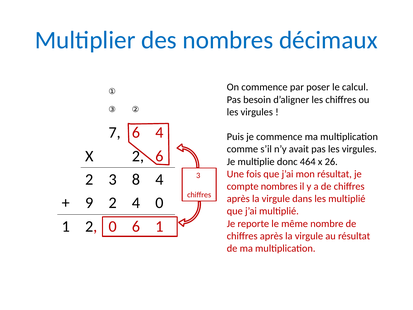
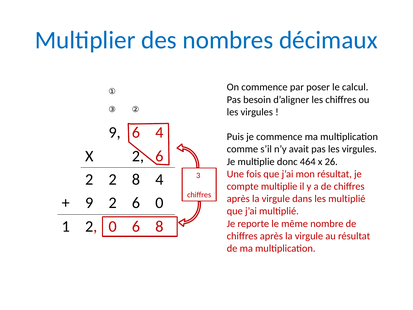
7: 7 -> 9 (115, 133)
2 3: 3 -> 2 (113, 179)
compte nombres: nombres -> multiplie (279, 186)
9 2 4: 4 -> 6 (136, 203)
6 1: 1 -> 8 (159, 226)
